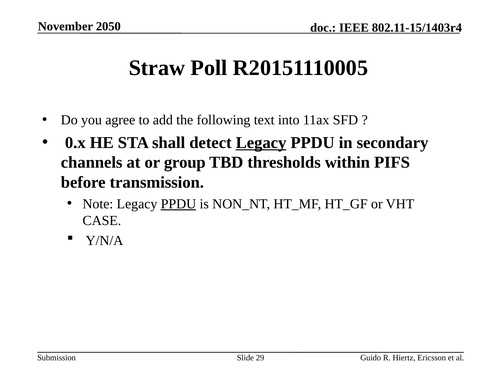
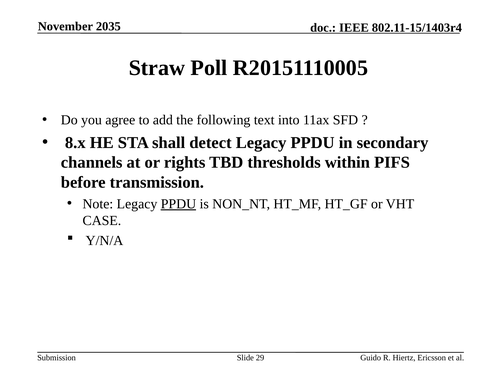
2050: 2050 -> 2035 (108, 26)
0.x: 0.x -> 8.x (75, 142)
Legacy underline: present -> none (261, 142)
group: group -> rights (185, 162)
